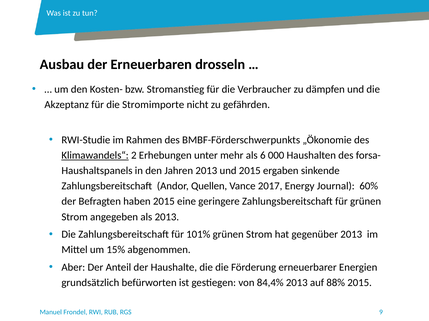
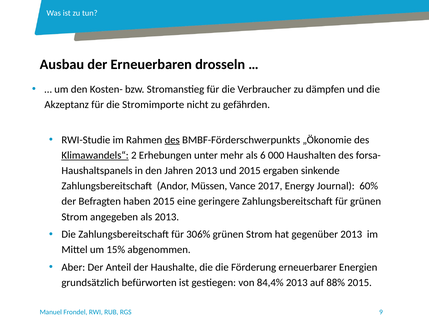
des underline: none -> present (172, 140)
Quellen: Quellen -> Müssen (209, 186)
101%: 101% -> 306% (198, 235)
